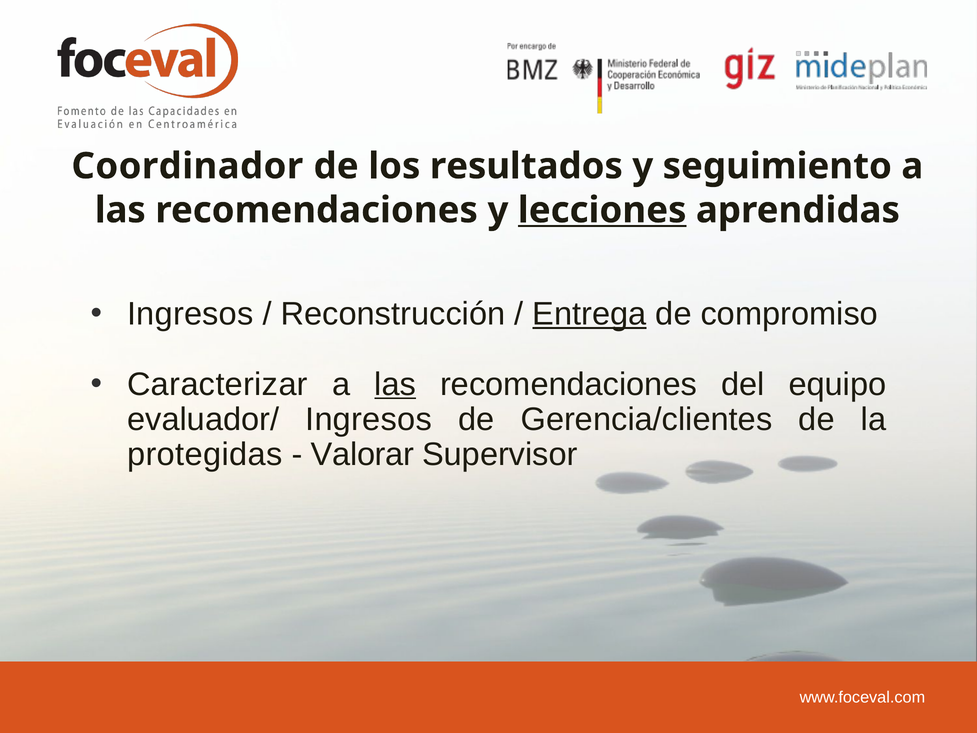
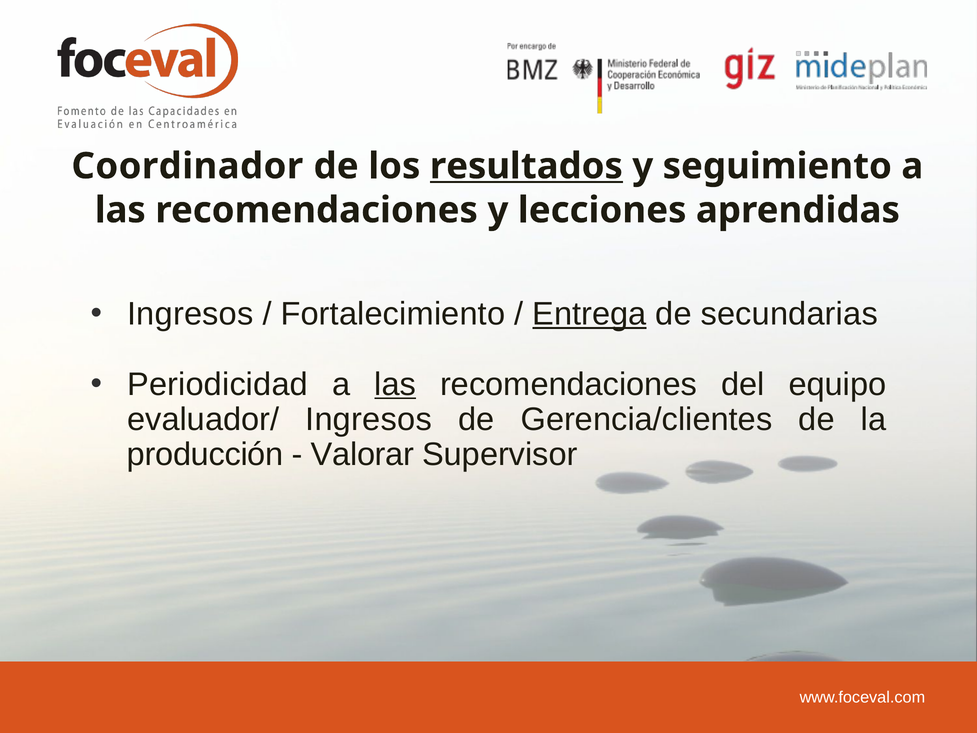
resultados underline: none -> present (526, 166)
lecciones underline: present -> none (602, 210)
Reconstrucción: Reconstrucción -> Fortalecimiento (393, 314)
compromiso: compromiso -> secundarias (789, 314)
Caracterizar: Caracterizar -> Periodicidad (218, 384)
protegidas: protegidas -> producción (205, 454)
